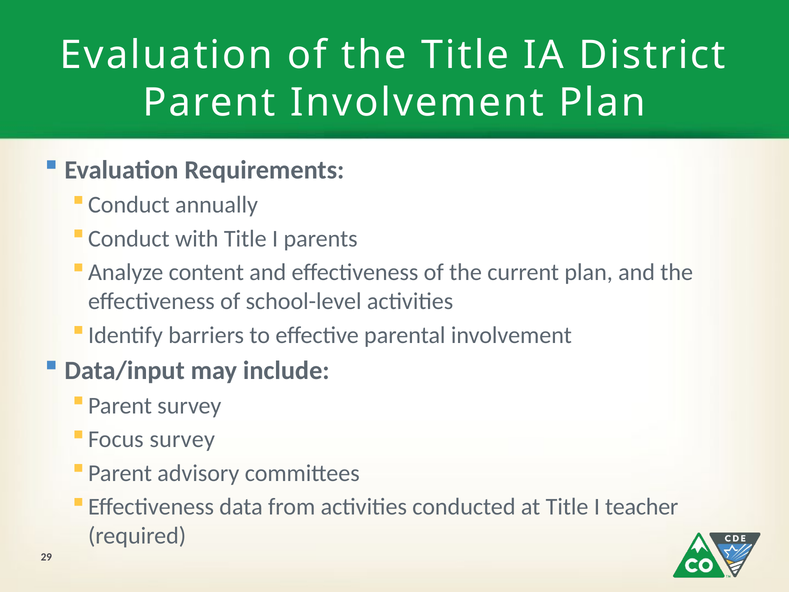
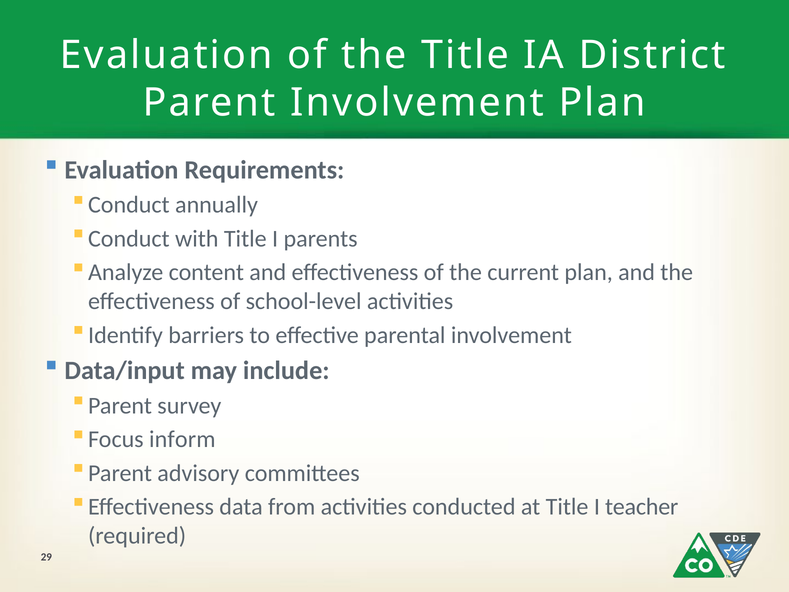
Focus survey: survey -> inform (182, 439)
